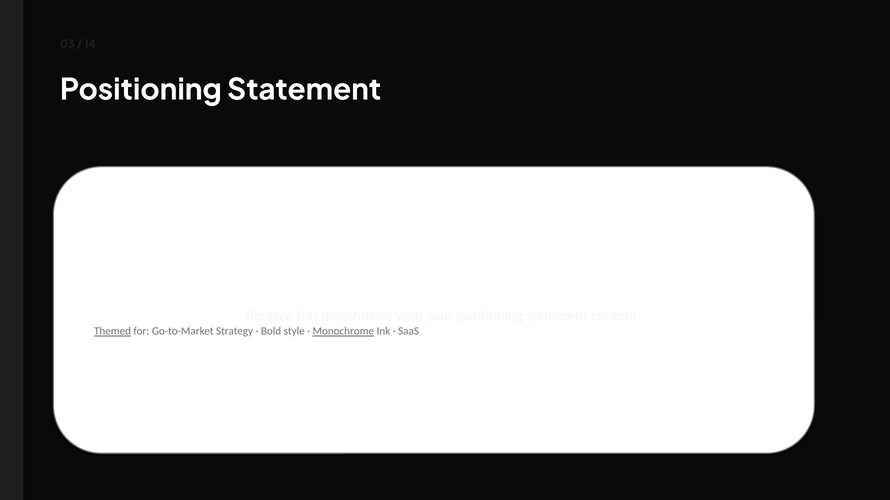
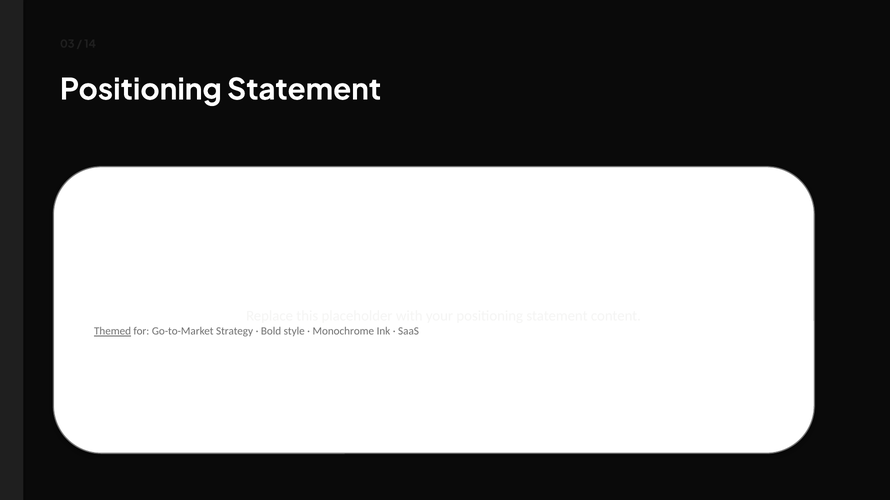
Monochrome underline: present -> none (343, 332)
